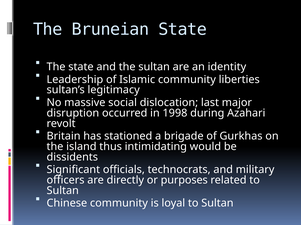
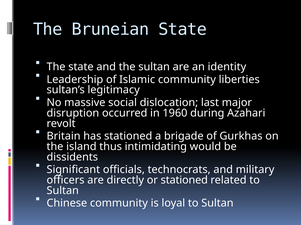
1998: 1998 -> 1960 (175, 113)
or purposes: purposes -> stationed (184, 181)
